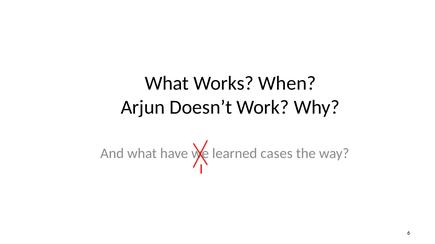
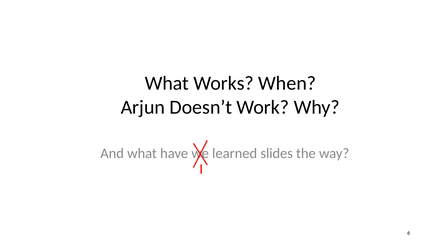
cases: cases -> slides (277, 154)
